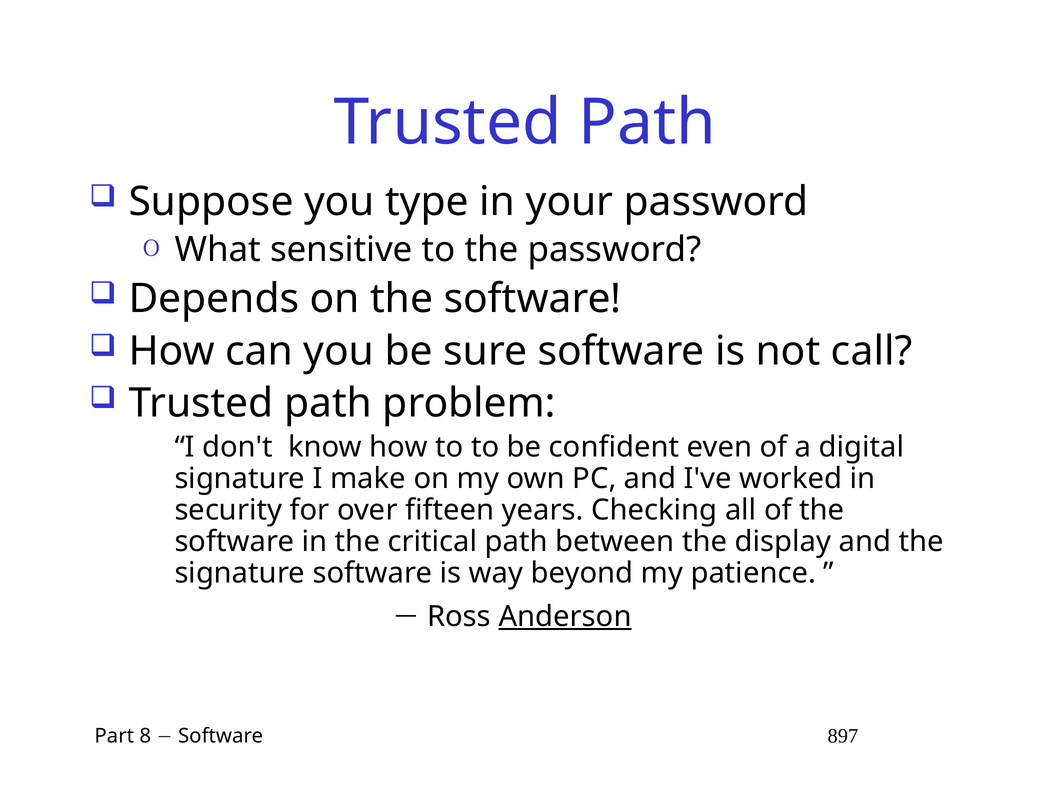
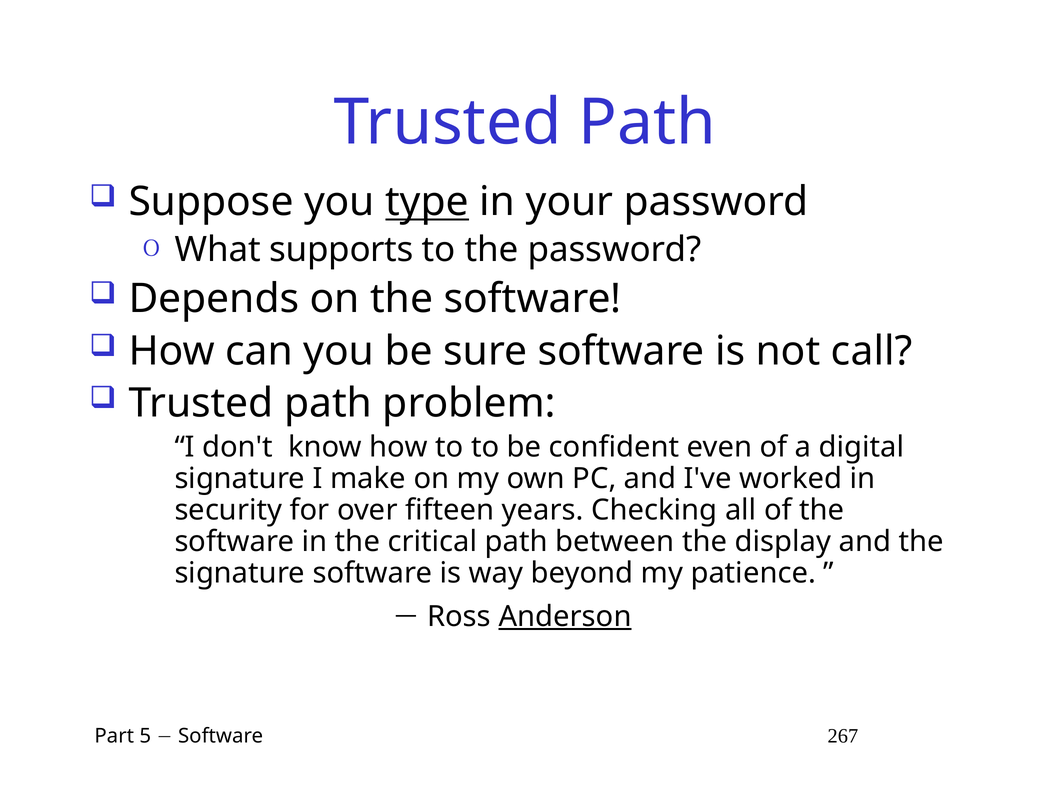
type underline: none -> present (427, 202)
sensitive: sensitive -> supports (341, 250)
8: 8 -> 5 (145, 736)
897: 897 -> 267 (843, 736)
